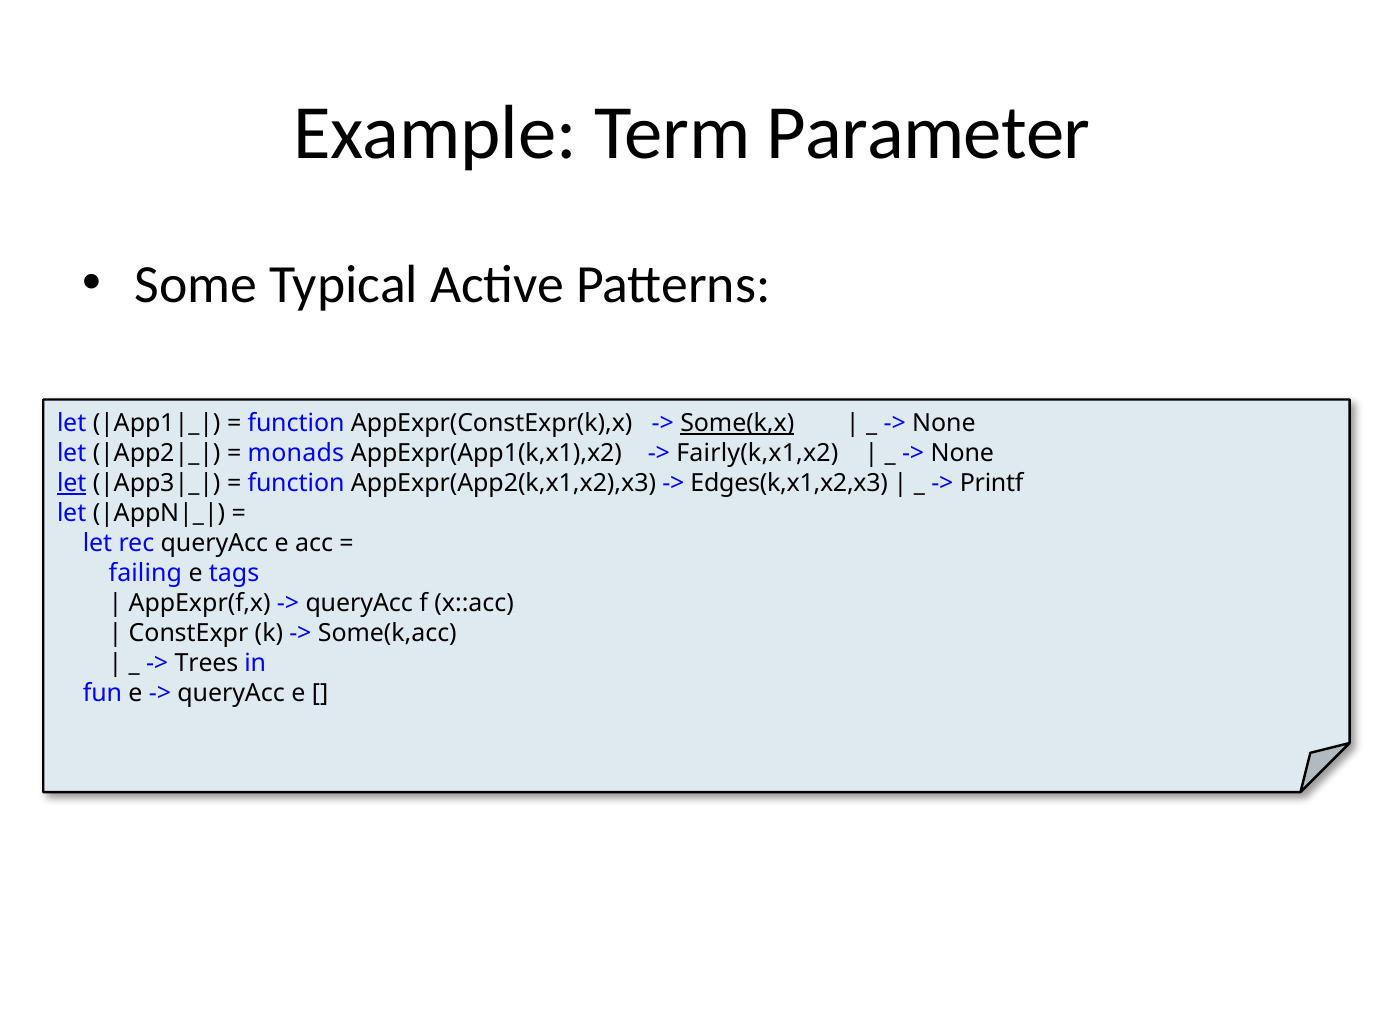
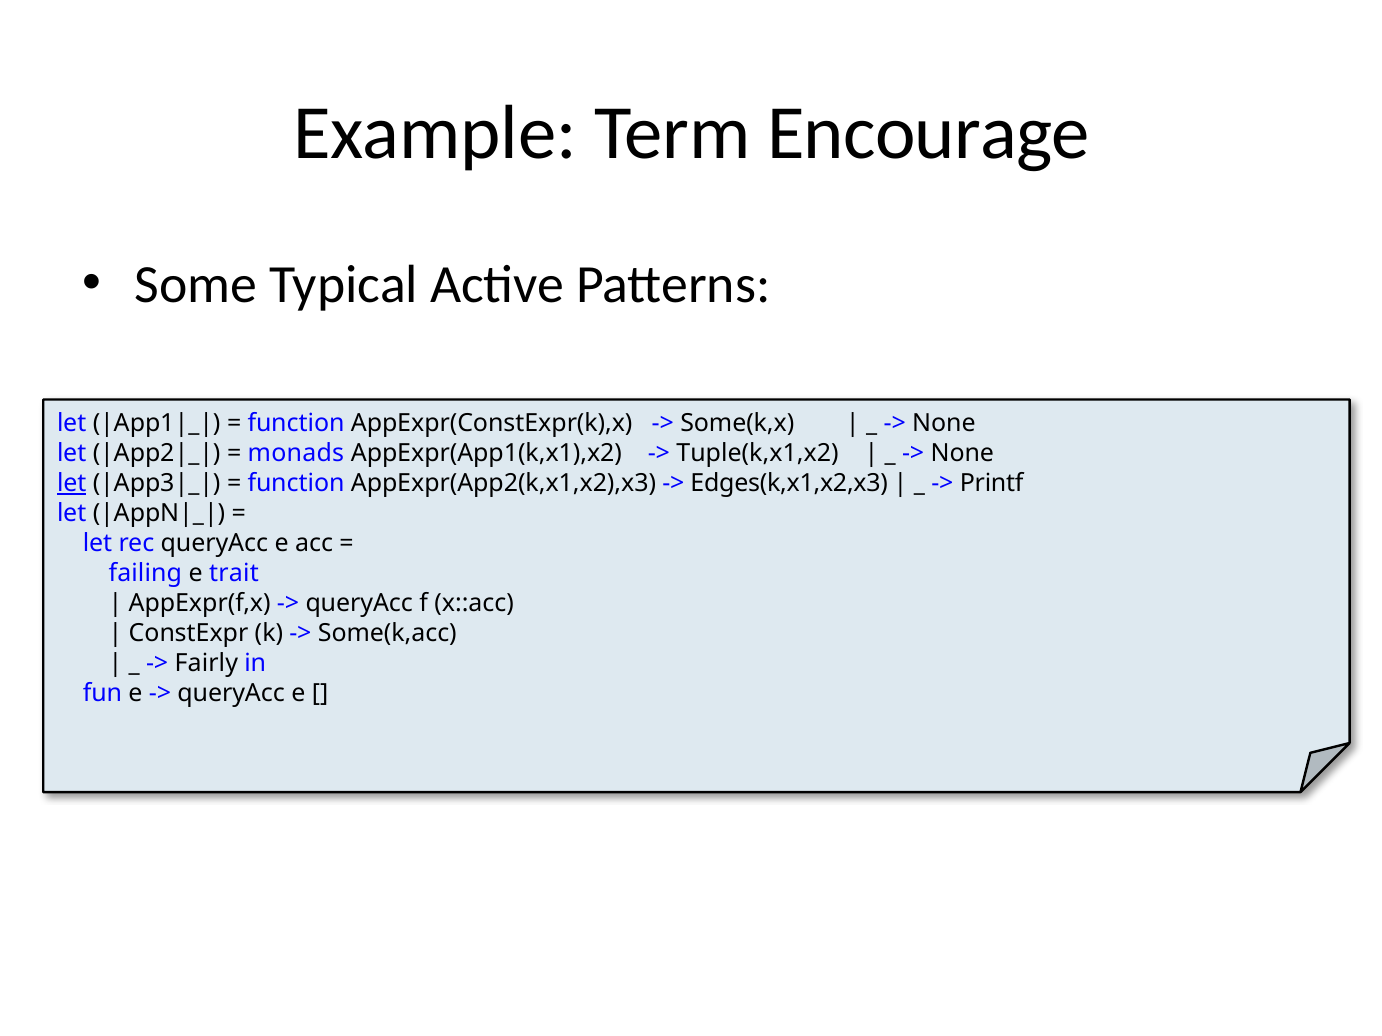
Parameter: Parameter -> Encourage (928, 133)
Some(k,x underline: present -> none (737, 423)
Fairly(k,x1,x2: Fairly(k,x1,x2 -> Tuple(k,x1,x2 (757, 453)
tags: tags -> trait (234, 573)
Trees: Trees -> Fairly (206, 663)
